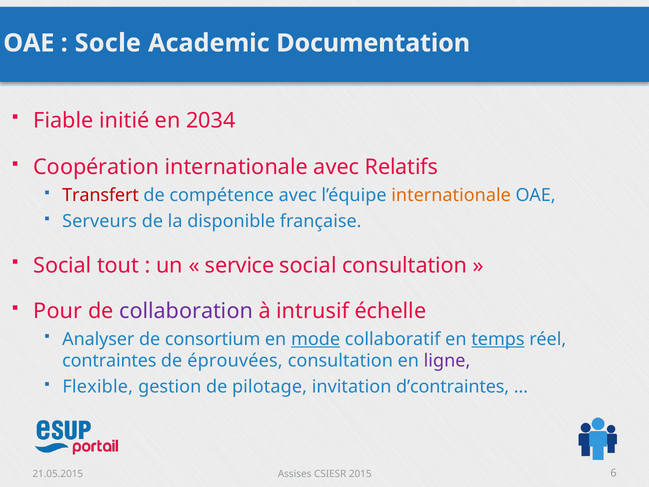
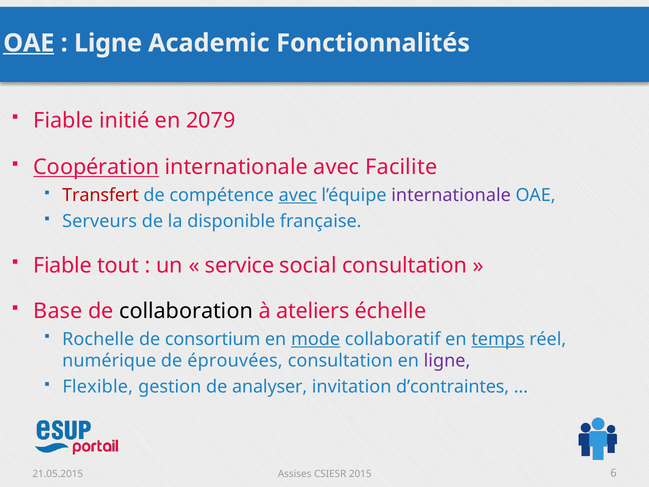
OAE underline: none -> present (29, 43)
Socle: Socle -> Ligne (108, 43)
Documentation: Documentation -> Fonctionnalités (373, 43)
2034: 2034 -> 2079 (211, 120)
Coopération underline: none -> present (96, 167)
Relatifs: Relatifs -> Facilite (401, 167)
avec underline: none -> present (298, 195)
internationale colour: orange -> purple (451, 195)
Social: Social -> Fiable (63, 265)
Pour: Pour -> Base (58, 311)
collaboration colour: purple -> black (186, 311)
intrusif: intrusif -> ateliers (313, 311)
Analyser: Analyser -> Rochelle (98, 339)
contraintes: contraintes -> numérique (109, 361)
pilotage: pilotage -> analyser (270, 387)
